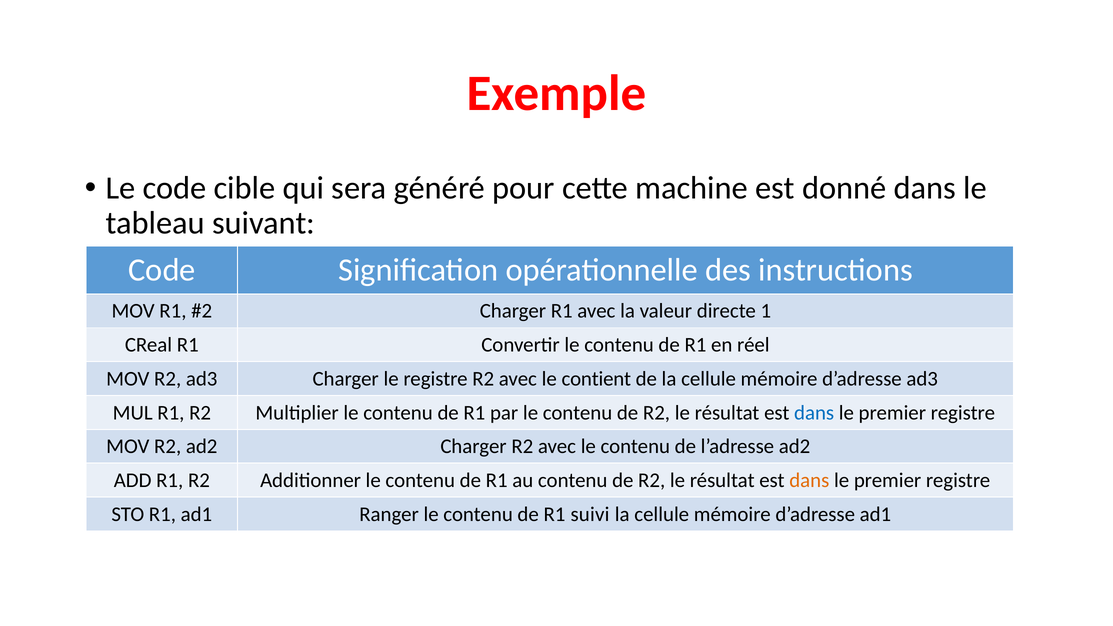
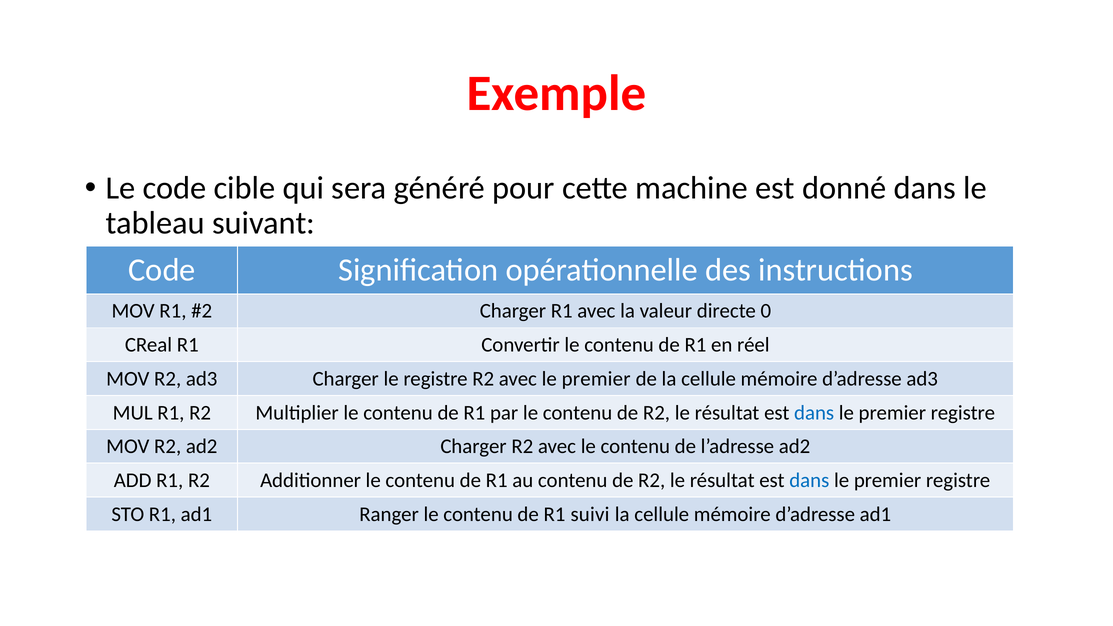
1: 1 -> 0 (766, 311)
avec le contient: contient -> premier (596, 379)
dans colour: orange -> blue (809, 480)
